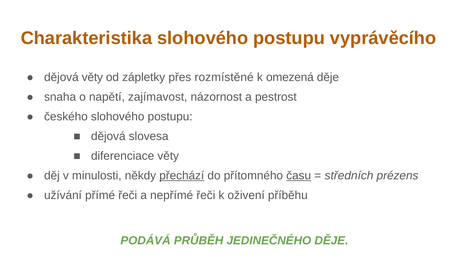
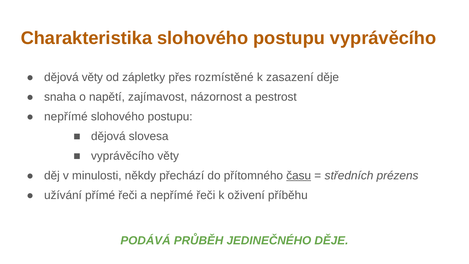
omezená: omezená -> zasazení (290, 77)
českého: českého -> nepřímé (66, 117)
diferenciace: diferenciace -> vyprávěcího (123, 156)
přechází underline: present -> none (182, 176)
